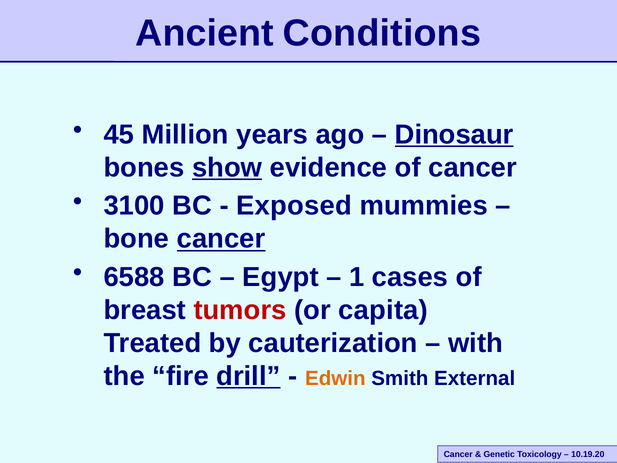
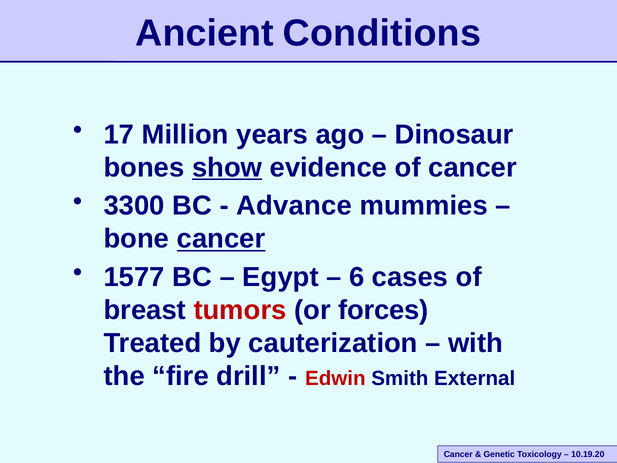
45: 45 -> 17 (119, 135)
Dinosaur underline: present -> none (454, 135)
3100: 3100 -> 3300 (134, 206)
Exposed: Exposed -> Advance (294, 206)
6588: 6588 -> 1577 (134, 277)
1: 1 -> 6 (357, 277)
capita: capita -> forces (383, 310)
drill underline: present -> none (248, 376)
Edwin colour: orange -> red (335, 378)
